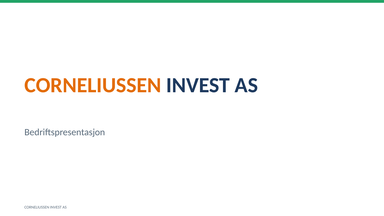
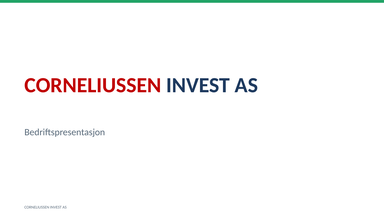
CORNELIUSSEN colour: orange -> red (93, 85)
